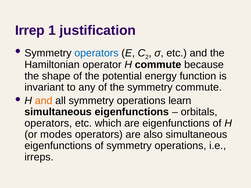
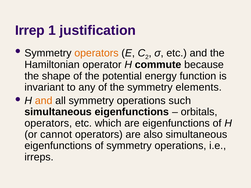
operators colour: blue -> orange (96, 53)
symmetry commute: commute -> elements (199, 87)
learn: learn -> such (180, 101)
modes: modes -> cannot (56, 135)
